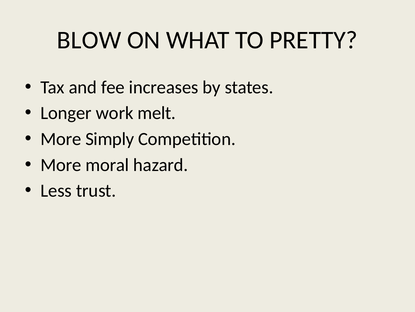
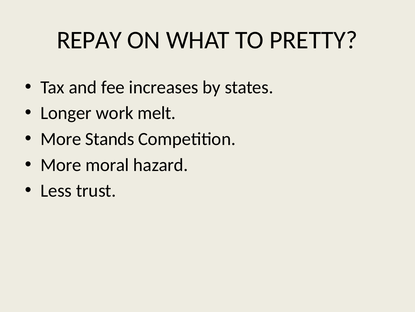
BLOW: BLOW -> REPAY (89, 40)
Simply: Simply -> Stands (110, 139)
